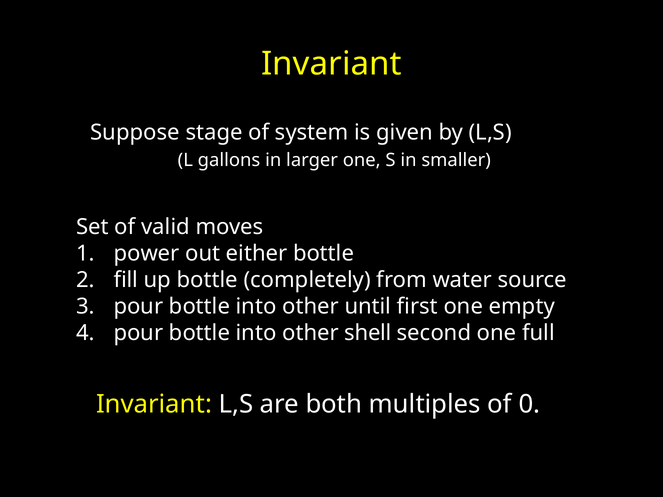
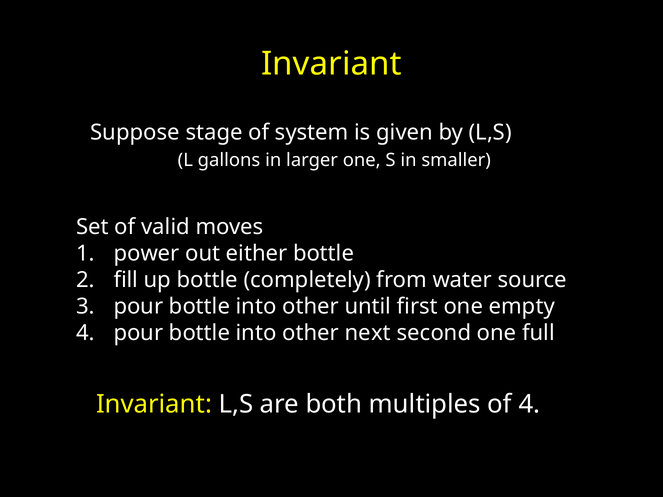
shell: shell -> next (368, 333)
of 0: 0 -> 4 (529, 405)
